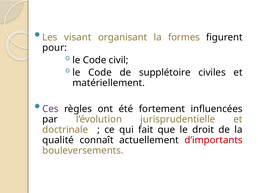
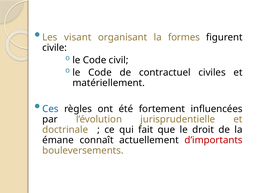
pour: pour -> civile (55, 48)
supplétoire: supplétoire -> contractuel (165, 73)
Ces colour: purple -> blue (50, 109)
qualité: qualité -> émane (58, 140)
